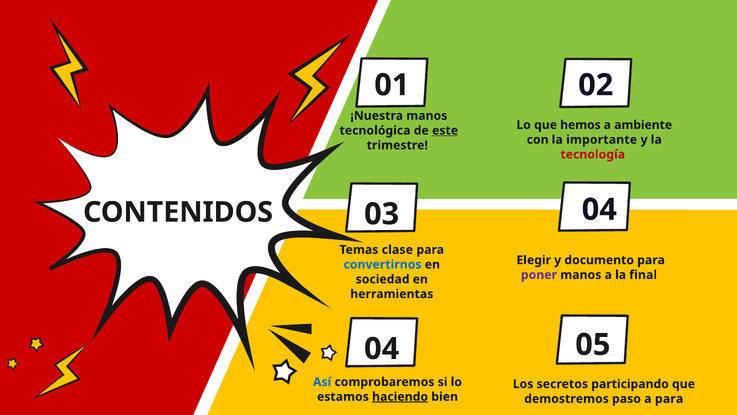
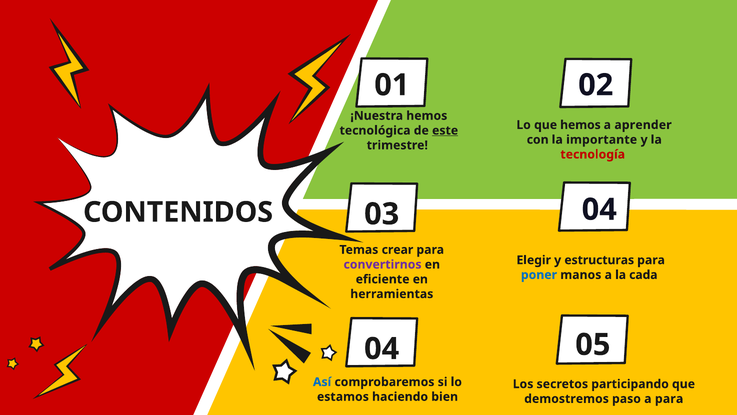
¡Nuestra manos: manos -> hemos (427, 116)
ambiente: ambiente -> aprender (643, 125)
clase: clase -> crear (397, 250)
documento: documento -> estructuras (599, 260)
convertirnos colour: blue -> purple (383, 264)
poner colour: purple -> blue (539, 275)
final: final -> cada (643, 275)
sociedad: sociedad -> eficiente (383, 279)
haciendo underline: present -> none (400, 396)
